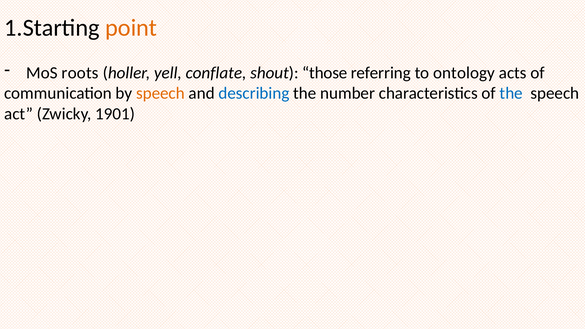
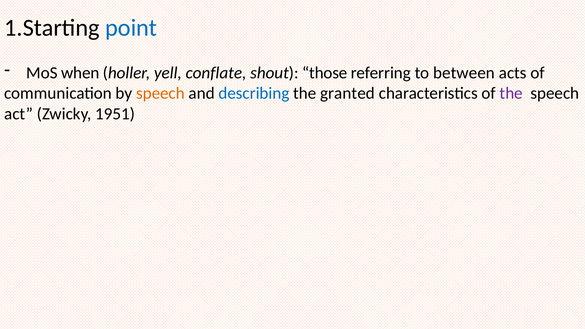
point colour: orange -> blue (131, 28)
roots: roots -> when (80, 73)
ontology: ontology -> between (464, 73)
number: number -> granted (348, 93)
the colour: blue -> purple (511, 93)
1901: 1901 -> 1951 (115, 114)
